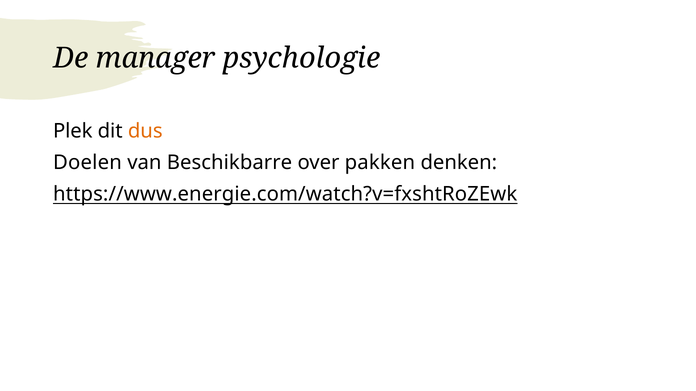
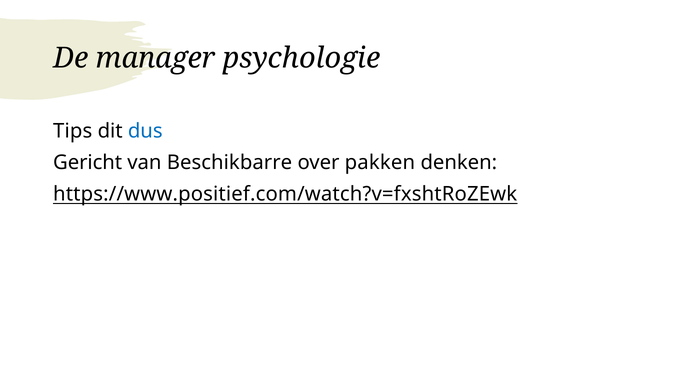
Plek: Plek -> Tips (73, 131)
dus colour: orange -> blue (145, 131)
Doelen: Doelen -> Gericht (88, 163)
https://www.energie.com/watch?v=fxshtRoZEwk: https://www.energie.com/watch?v=fxshtRoZEwk -> https://www.positief.com/watch?v=fxshtRoZEwk (285, 194)
